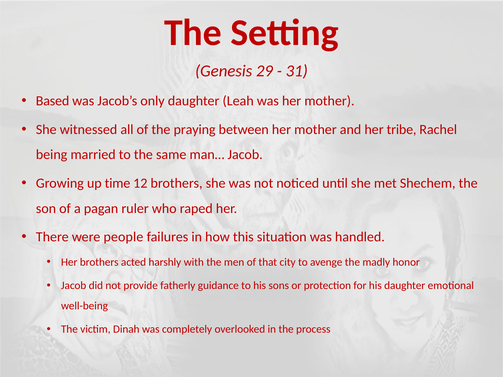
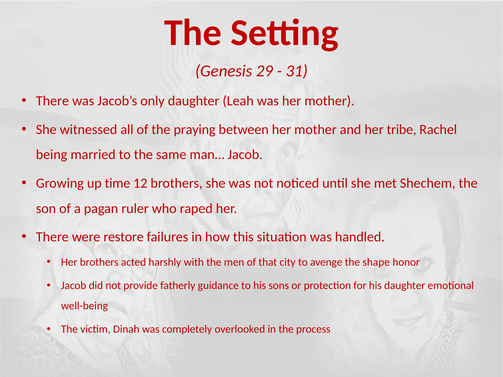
Based: Based -> There (52, 101)
people: people -> restore (124, 237)
madly: madly -> shape (376, 262)
